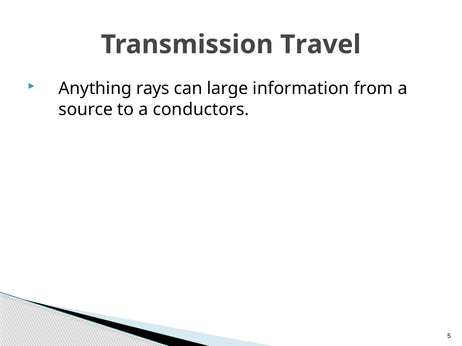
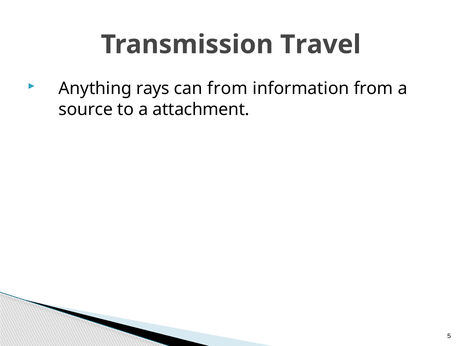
can large: large -> from (227, 89)
conductors: conductors -> attachment (201, 110)
